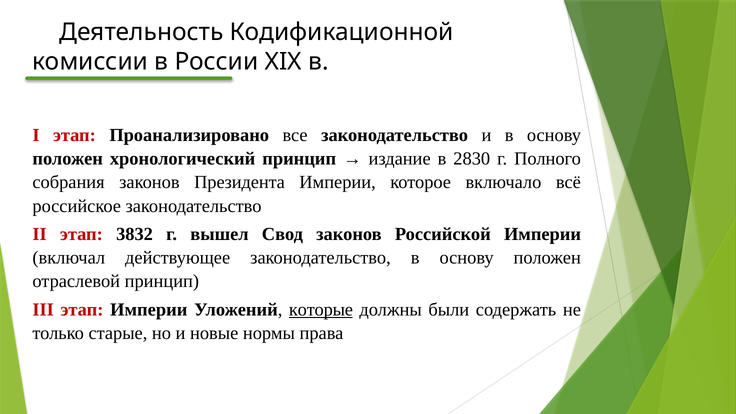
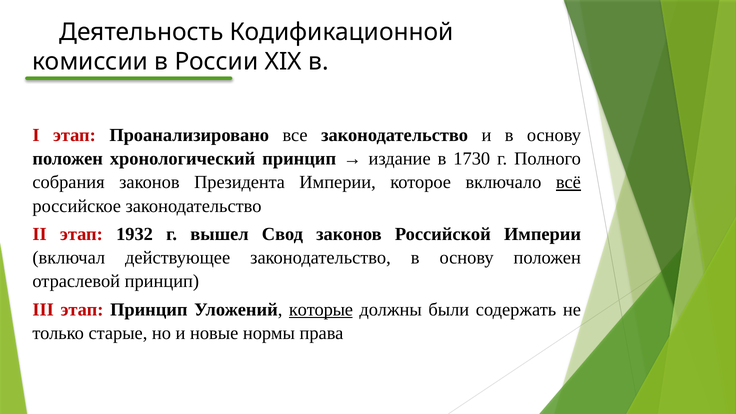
2830: 2830 -> 1730 (472, 159)
всё underline: none -> present (568, 182)
3832: 3832 -> 1932 (135, 234)
этап Империи: Империи -> Принцип (149, 310)
